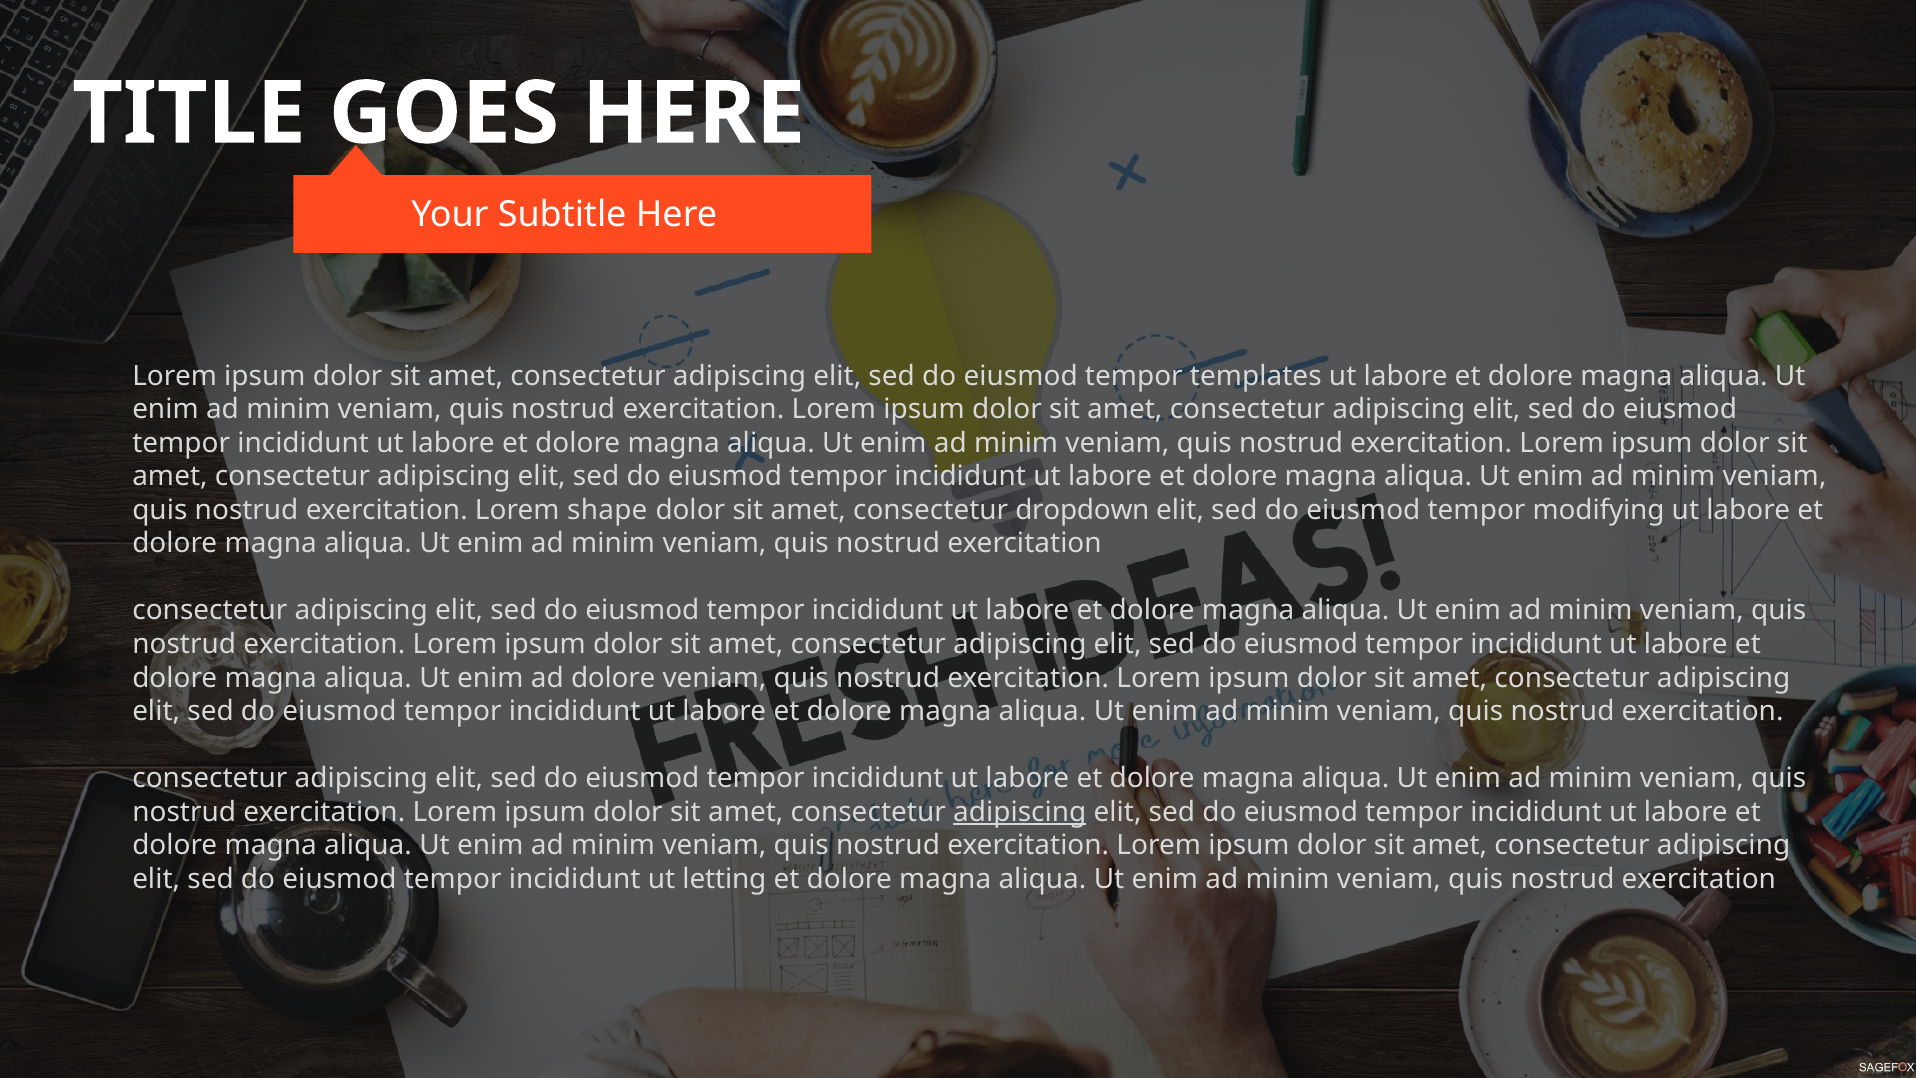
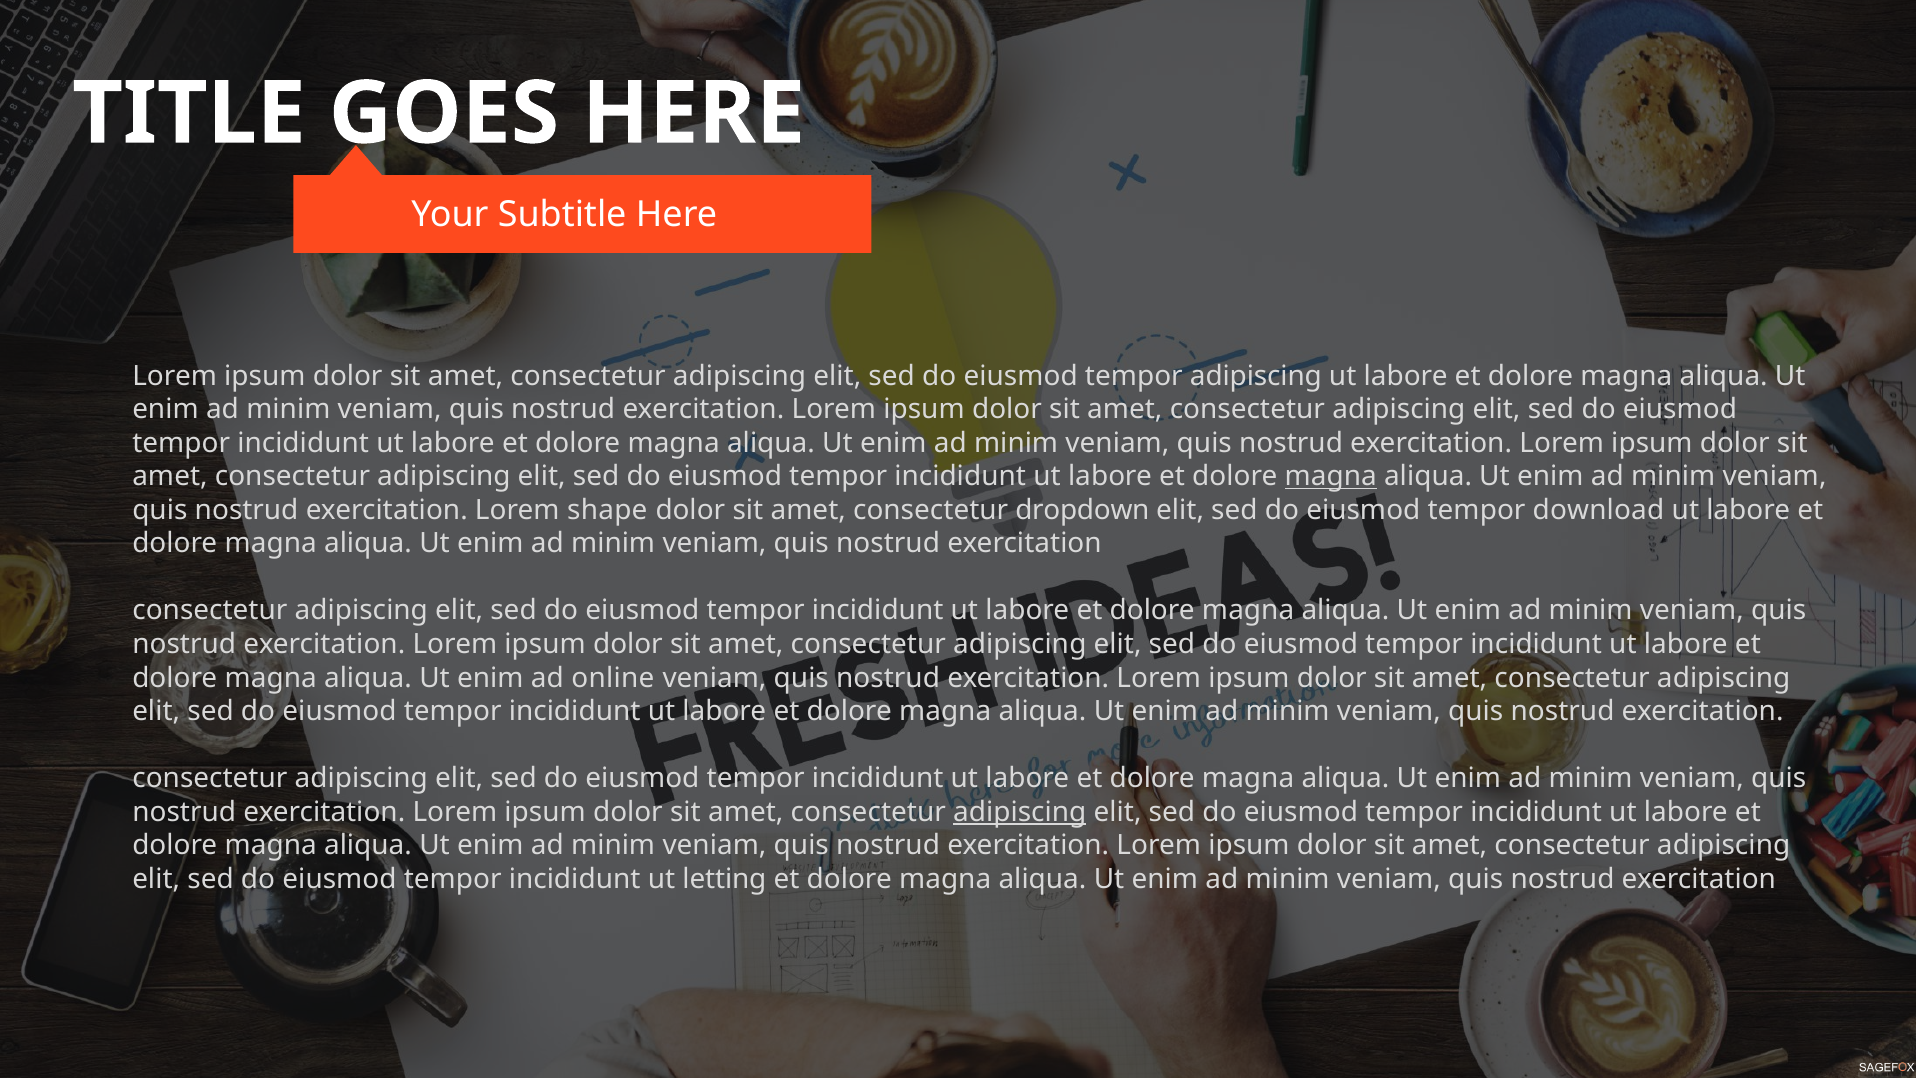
tempor templates: templates -> adipiscing (1256, 376)
magna underline: none -> present (1331, 476)
modifying: modifying -> download (1598, 510)
ad dolore: dolore -> online (613, 678)
